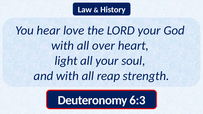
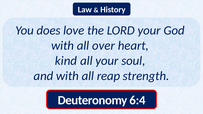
hear: hear -> does (49, 30)
light: light -> kind (66, 61)
6:3: 6:3 -> 6:4 (137, 100)
